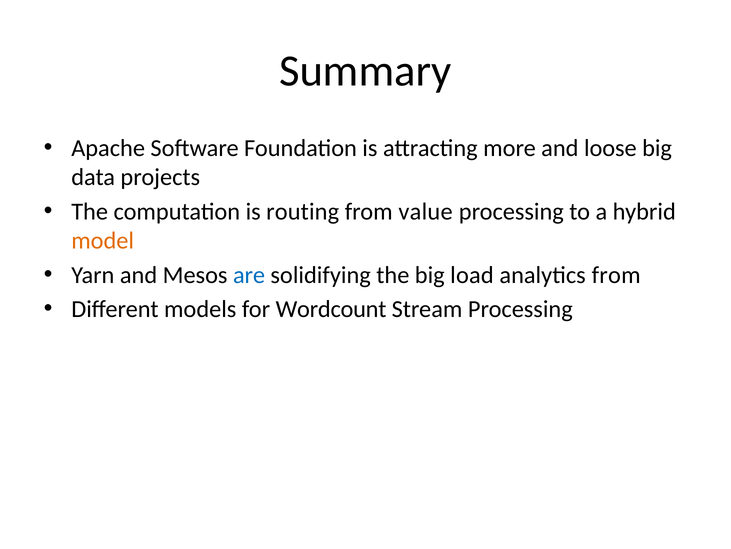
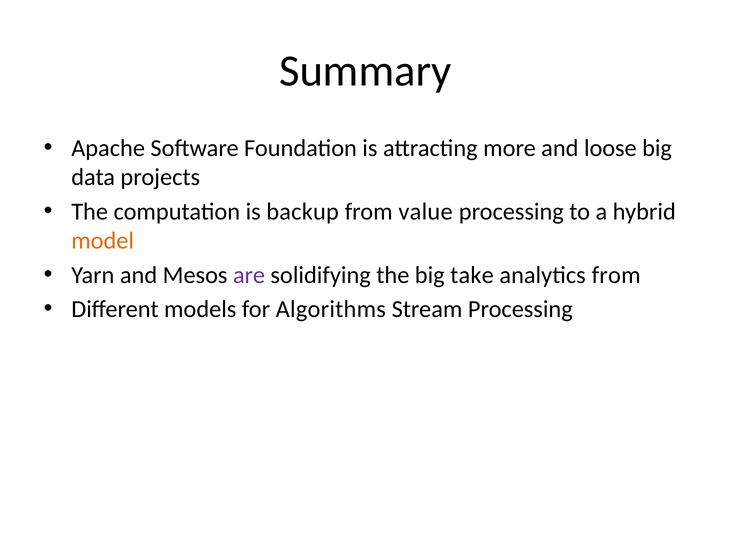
routing: routing -> backup (303, 211)
are colour: blue -> purple (249, 275)
load: load -> take (472, 275)
Wordcount: Wordcount -> Algorithms (331, 309)
